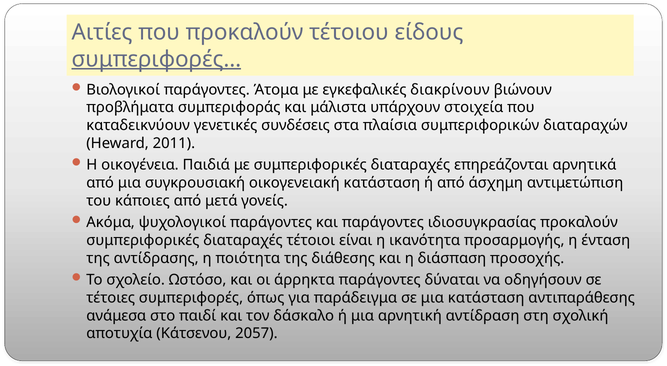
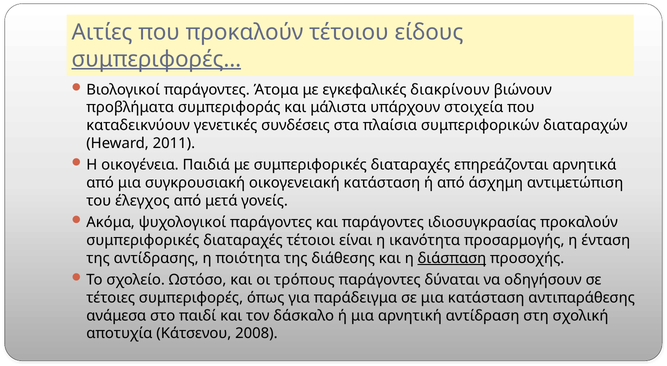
κάποιες: κάποιες -> έλεγχος (142, 201)
διάσπαση underline: none -> present (452, 258)
άρρηκτα: άρρηκτα -> τρόπους (304, 280)
2057: 2057 -> 2008 (256, 333)
